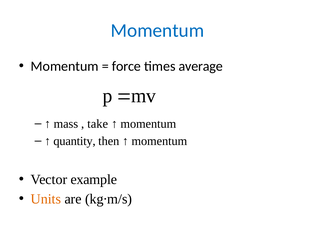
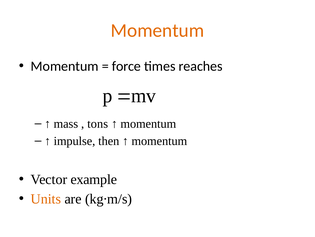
Momentum colour: blue -> orange (157, 30)
average: average -> reaches (201, 66)
take: take -> tons (98, 123)
quantity: quantity -> impulse (74, 141)
